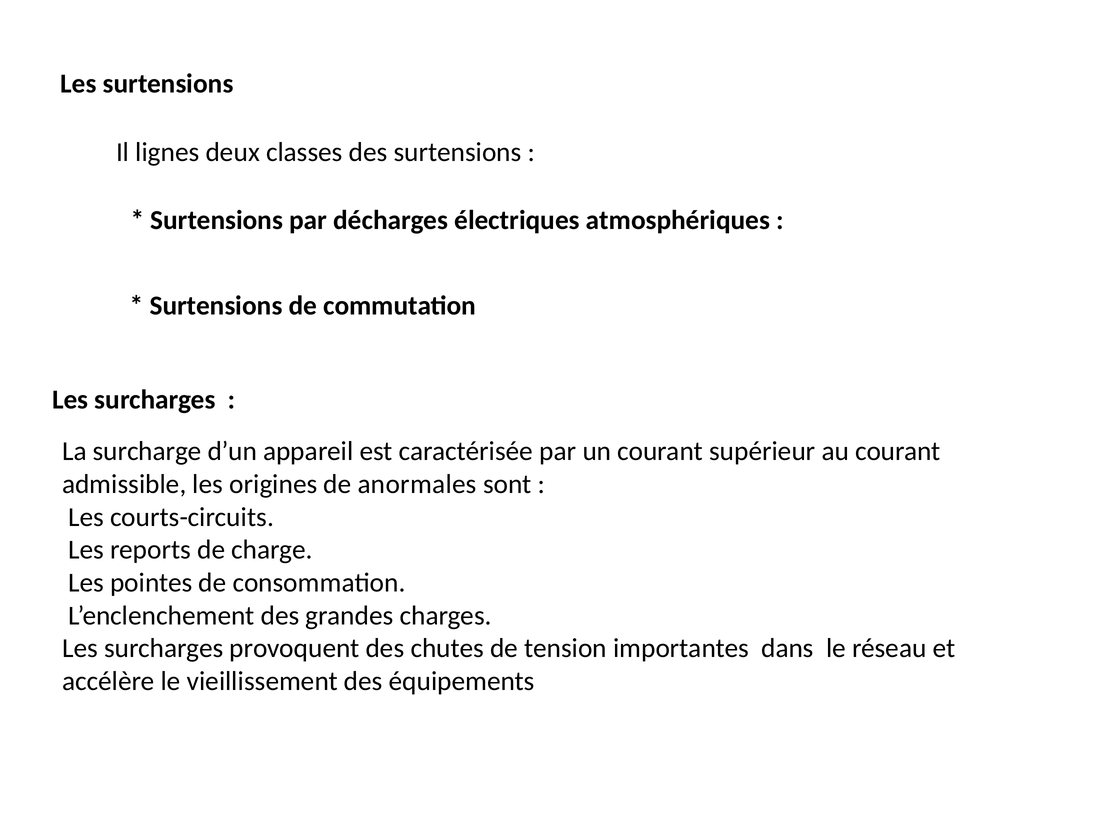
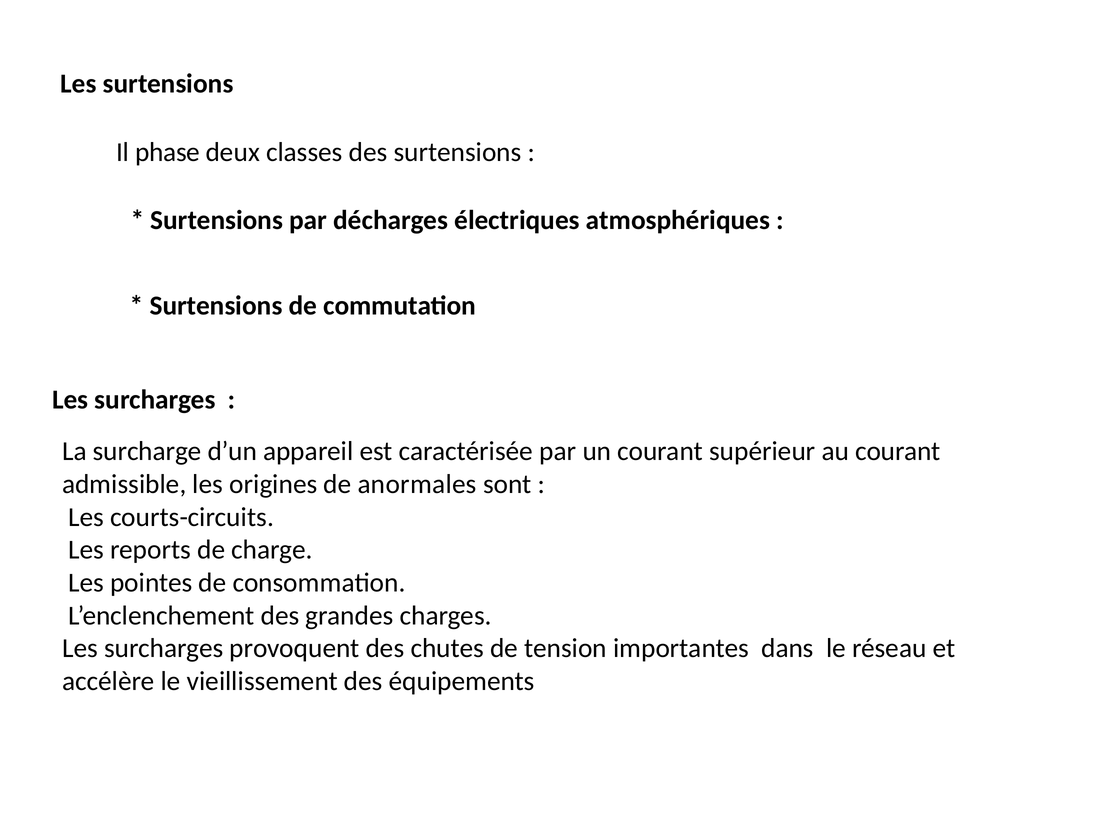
lignes: lignes -> phase (168, 152)
